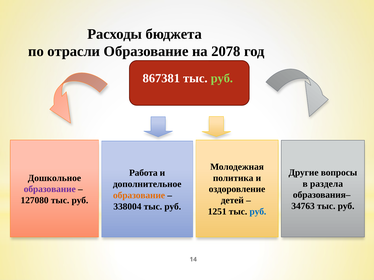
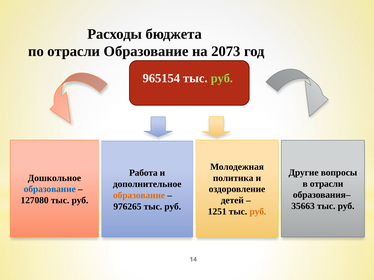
2078: 2078 -> 2073 (226, 52)
867381: 867381 -> 965154 (161, 78)
в раздела: раздела -> отрасли (327, 184)
образование colour: purple -> blue (50, 189)
34763: 34763 -> 35663 (303, 206)
338004: 338004 -> 976265 (127, 207)
руб colour: blue -> orange (258, 212)
